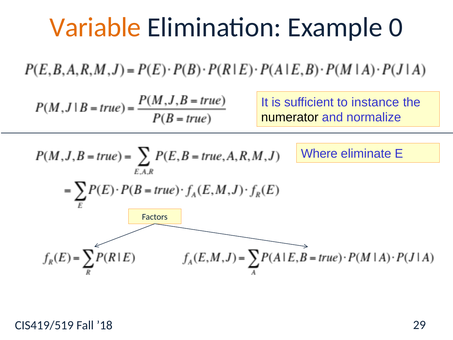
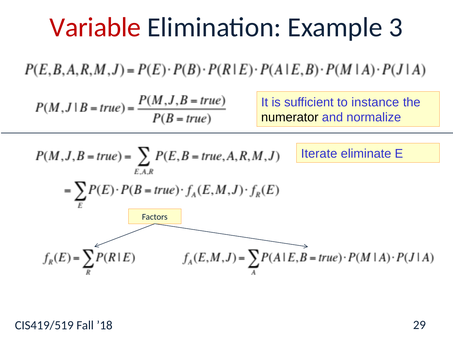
Variable colour: orange -> red (95, 27)
0: 0 -> 3 (396, 27)
Where: Where -> Iterate (319, 154)
